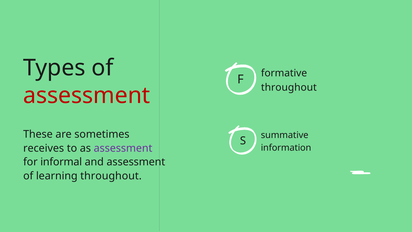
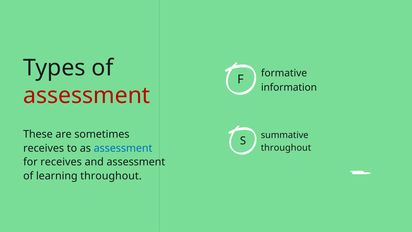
throughout: throughout -> information (289, 87)
assessment colour: purple -> blue (123, 148)
information: information -> throughout (286, 148)
for informal: informal -> receives (61, 162)
